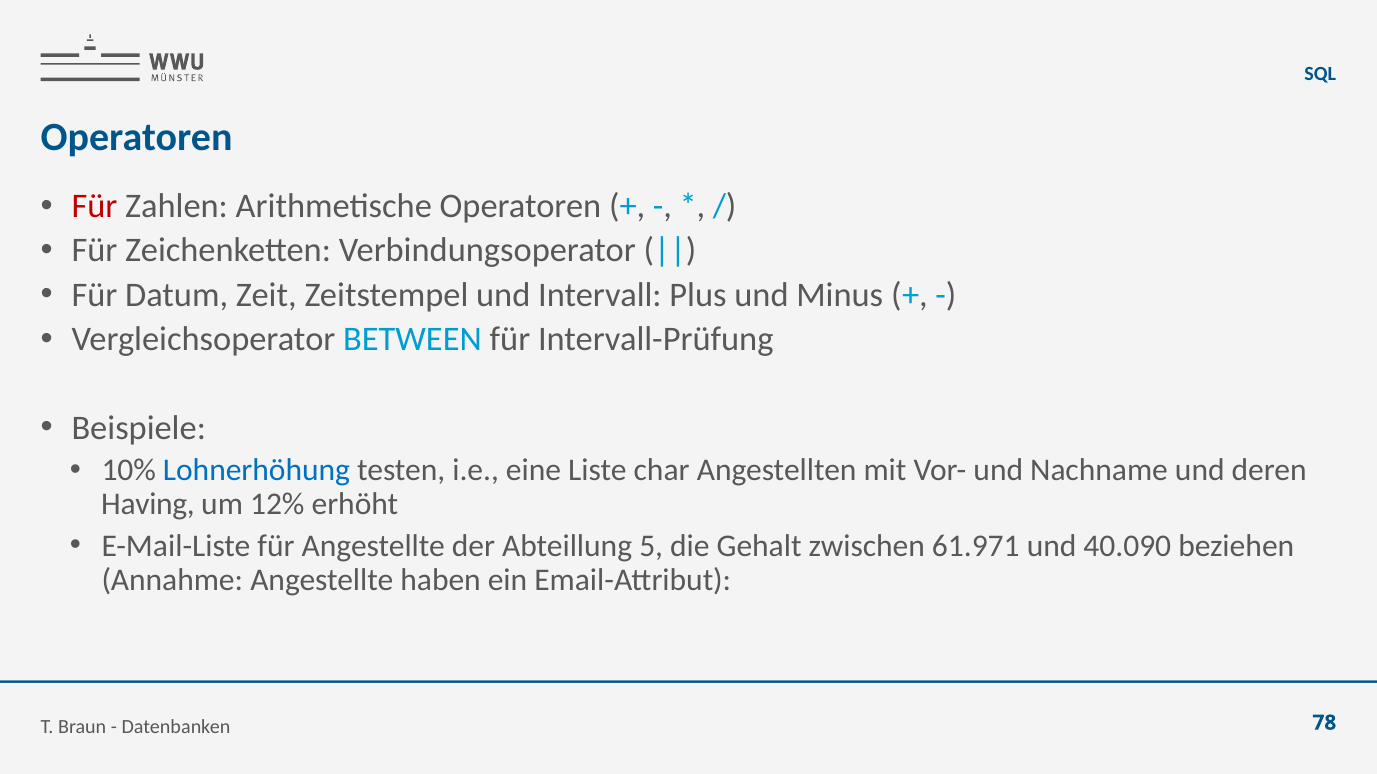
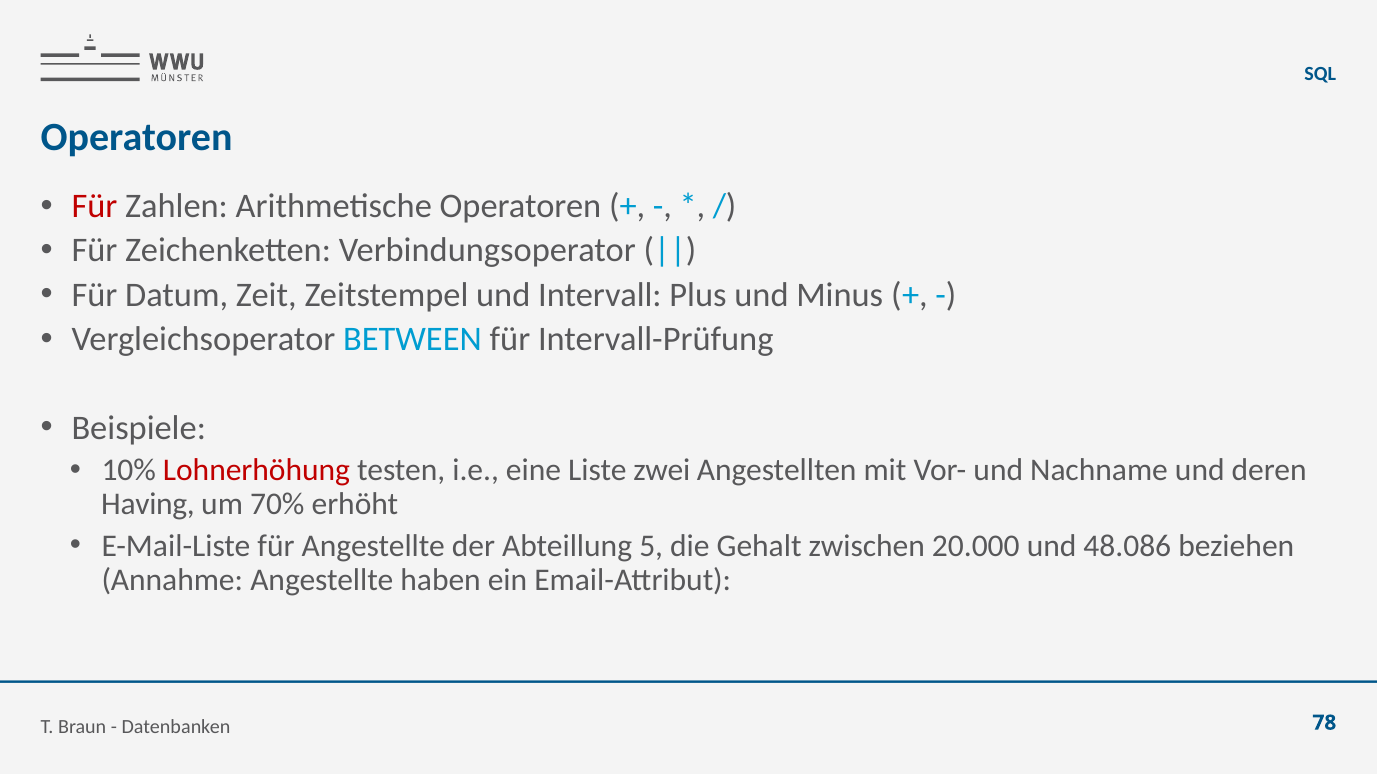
Lohnerhöhung colour: blue -> red (256, 471)
char: char -> zwei (662, 471)
12%: 12% -> 70% (277, 505)
61.971: 61.971 -> 20.000 (976, 546)
40.090: 40.090 -> 48.086 (1127, 546)
